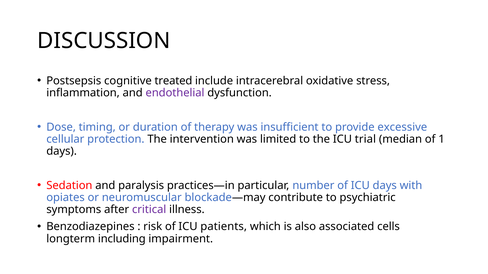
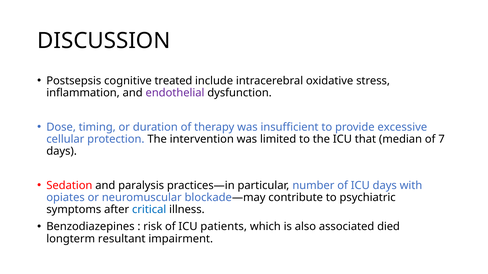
trial: trial -> that (365, 139)
1: 1 -> 7 (442, 139)
critical colour: purple -> blue (149, 210)
cells: cells -> died (389, 227)
including: including -> resultant (122, 239)
